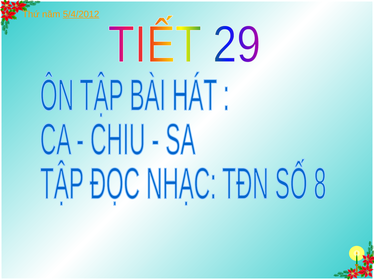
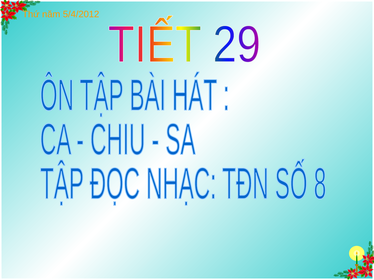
5/4/2012 underline: present -> none (81, 14)
